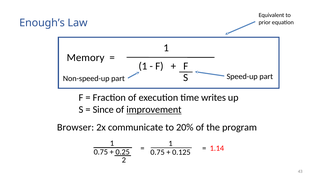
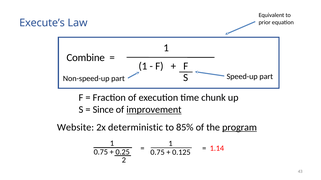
Enough’s: Enough’s -> Execute’s (42, 23)
Memory: Memory -> Combine (86, 58)
writes: writes -> chunk (213, 98)
Browser: Browser -> Website (76, 128)
communicate: communicate -> deterministic (136, 128)
20%: 20% -> 85% (185, 128)
program underline: none -> present (240, 128)
